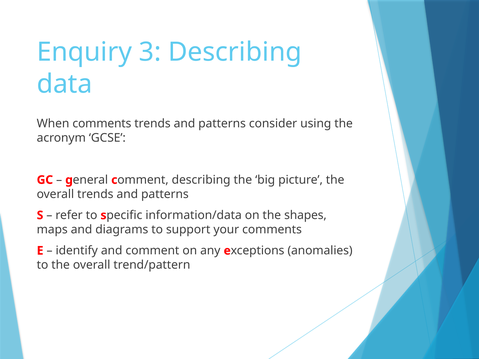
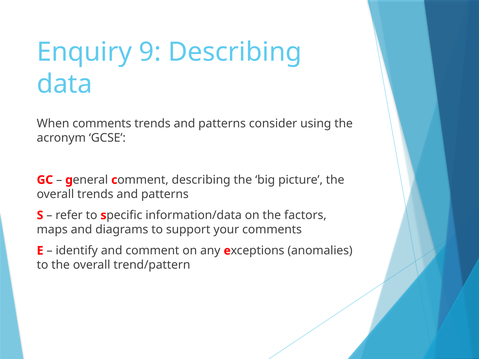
3: 3 -> 9 (150, 52)
shapes: shapes -> factors (305, 215)
